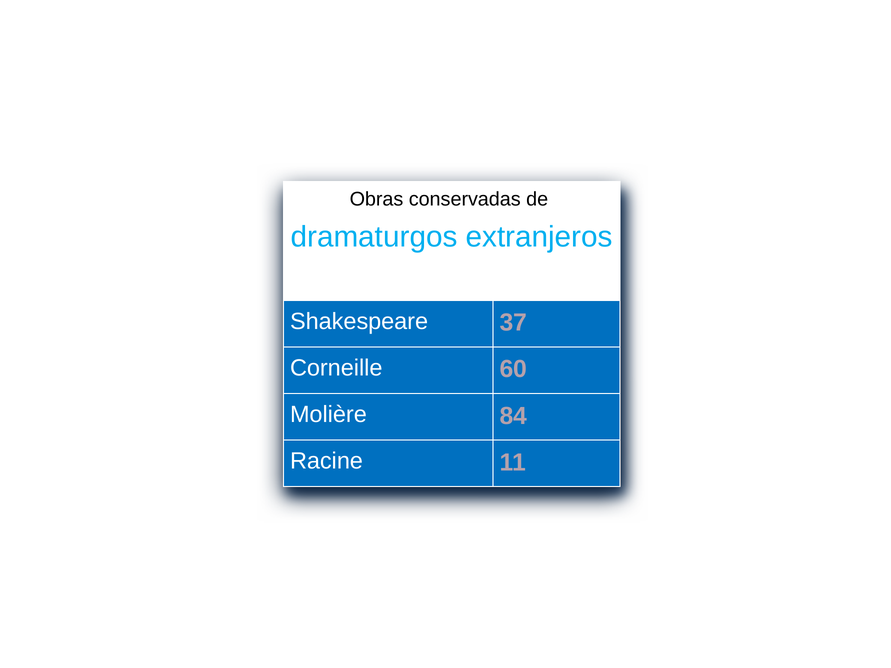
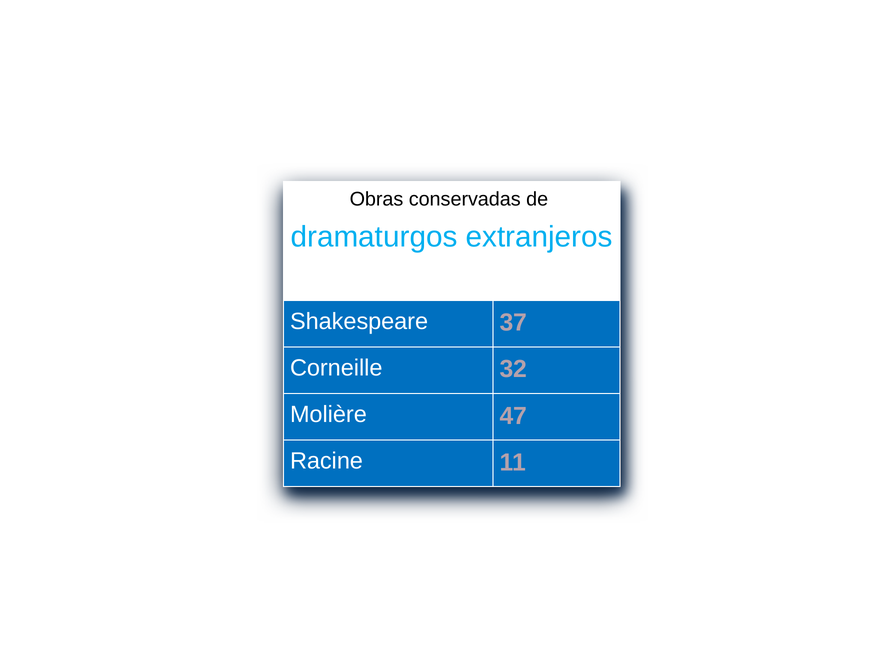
60: 60 -> 32 (513, 369)
84: 84 -> 47 (513, 416)
